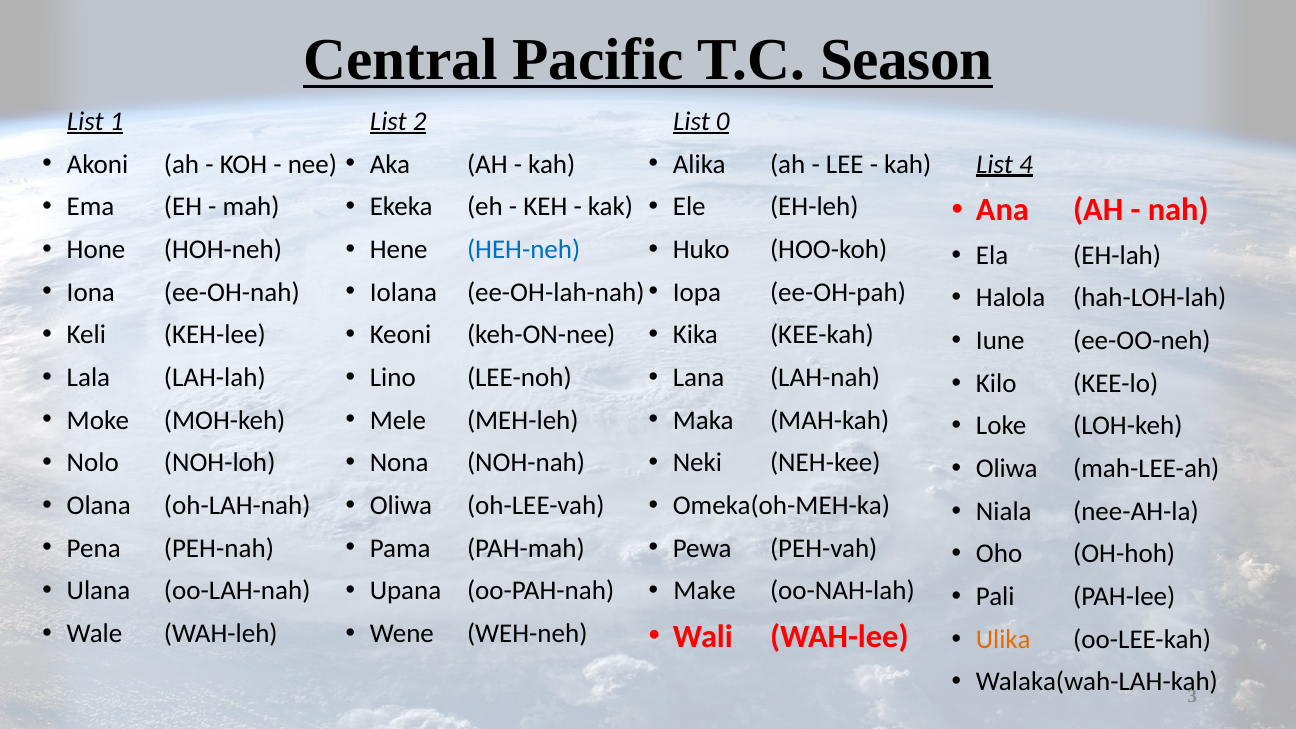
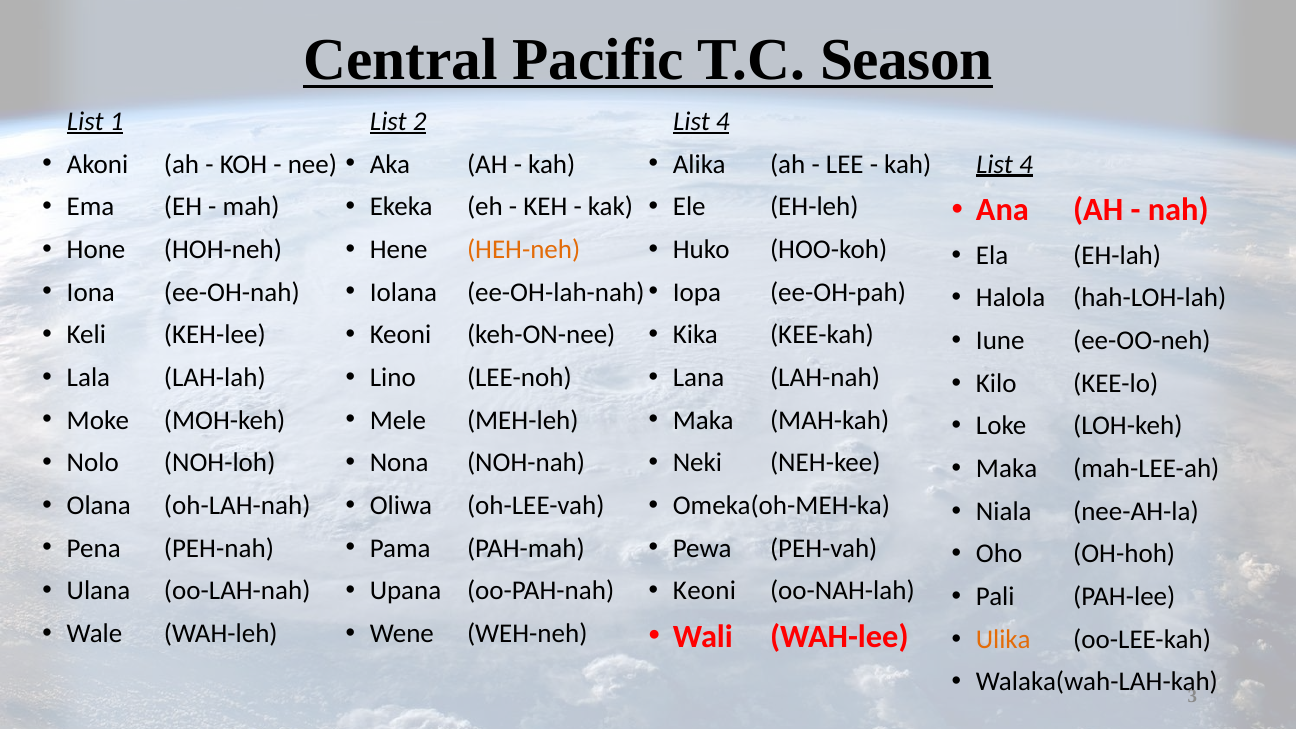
0: 0 -> 4 (723, 121)
HEH-neh colour: blue -> orange (524, 249)
Oliwa: Oliwa -> Maka (1007, 469)
Make: Make -> Keoni (705, 591)
